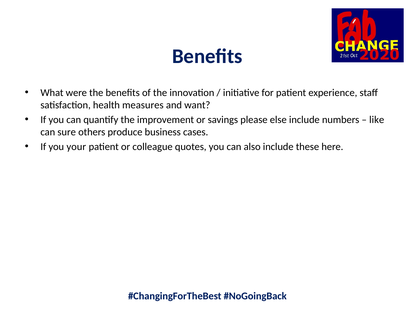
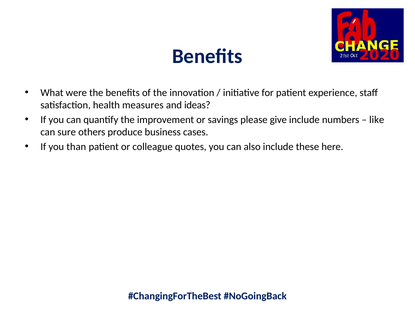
want: want -> ideas (197, 105)
else: else -> give (278, 119)
your: your -> than (76, 146)
